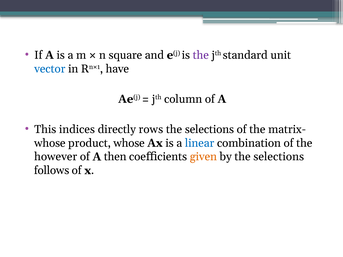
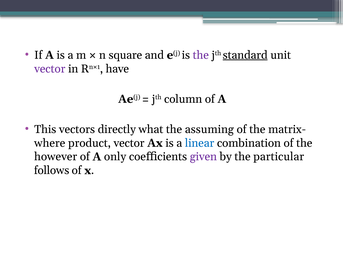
standard underline: none -> present (245, 55)
vector colour: blue -> purple (50, 69)
indices: indices -> vectors (77, 129)
rows: rows -> what (151, 129)
selections: selections -> assuming (209, 129)
whose: whose -> where (50, 143)
product whose: whose -> vector (129, 143)
then: then -> only (115, 157)
given colour: orange -> purple (203, 157)
by the selections: selections -> particular (279, 157)
